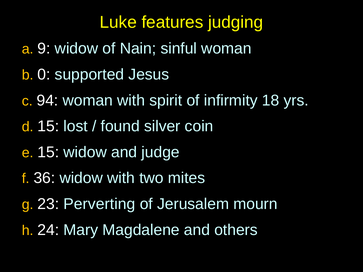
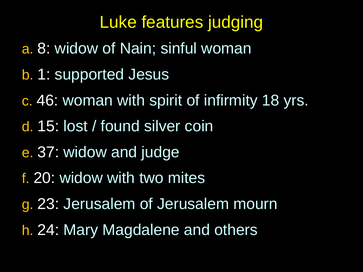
9: 9 -> 8 (44, 49)
0: 0 -> 1 (44, 75)
94: 94 -> 46 (47, 100)
e 15: 15 -> 37 (48, 152)
36: 36 -> 20 (44, 178)
23 Perverting: Perverting -> Jerusalem (99, 204)
